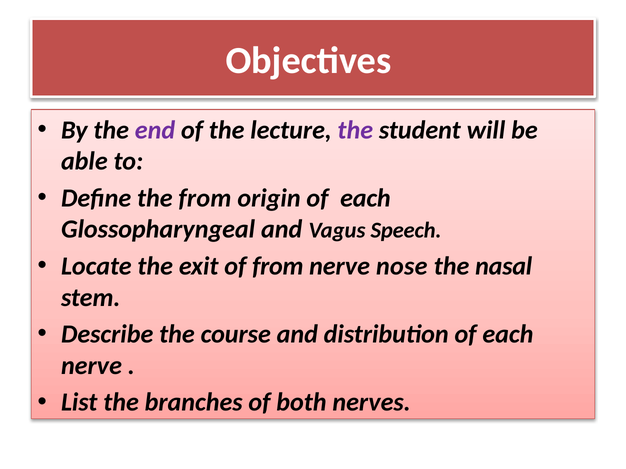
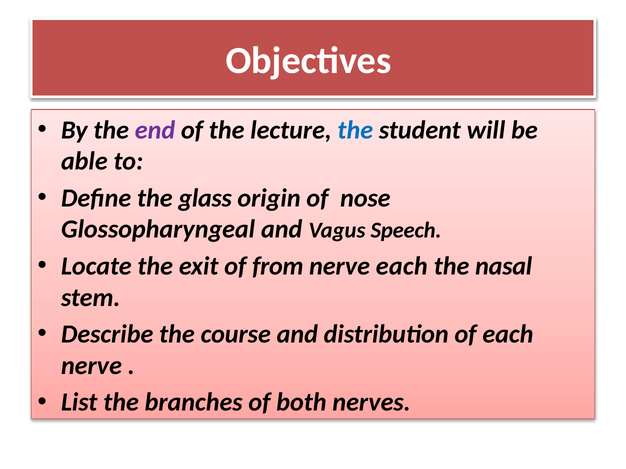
the colour: purple -> blue (355, 130)
the from: from -> glass (205, 198)
origin of each: each -> nose (365, 198)
nerve nose: nose -> each (402, 266)
